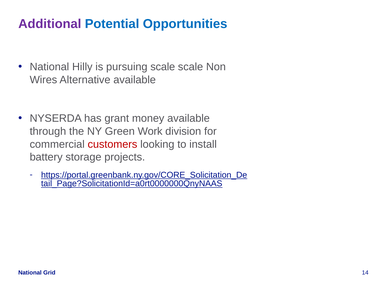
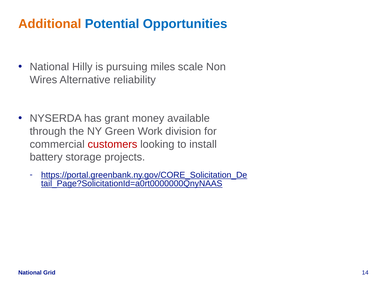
Additional colour: purple -> orange (50, 24)
pursuing scale: scale -> miles (163, 67)
Alternative available: available -> reliability (135, 80)
